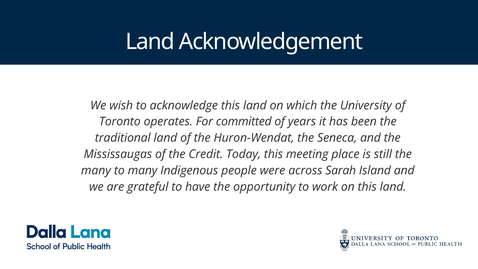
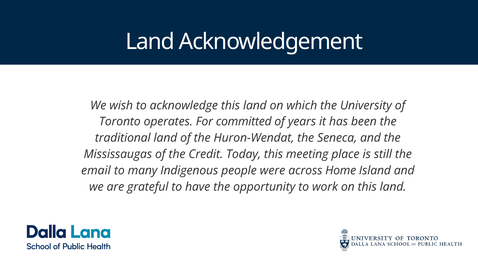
many: many -> email (96, 170)
Sarah: Sarah -> Home (341, 170)
